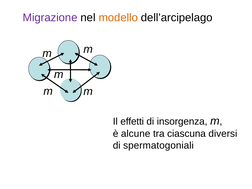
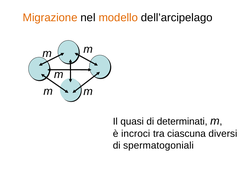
Migrazione colour: purple -> orange (50, 18)
effetti: effetti -> quasi (132, 122)
insorgenza: insorgenza -> determinati (182, 122)
alcune: alcune -> incroci (136, 134)
